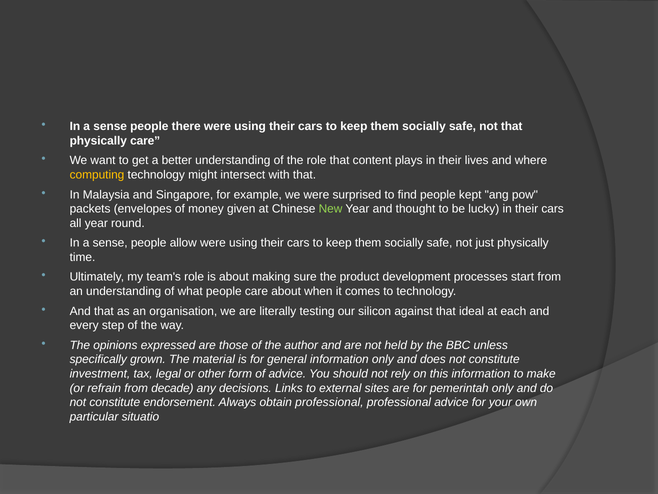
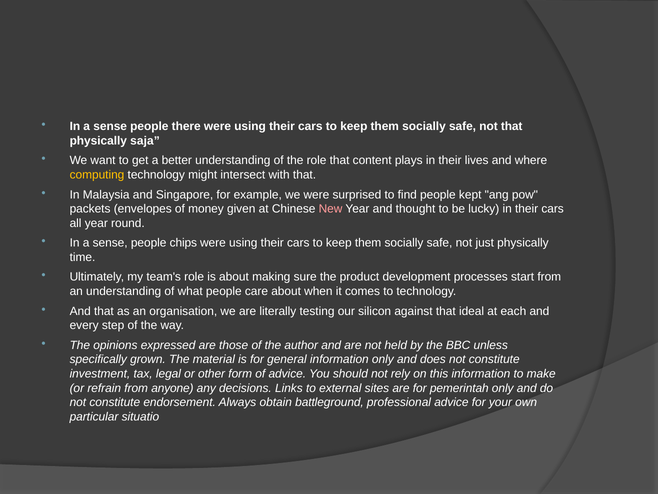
physically care: care -> saja (145, 141)
New colour: light green -> pink (331, 209)
allow: allow -> chips (183, 243)
decade: decade -> anyone (172, 388)
obtain professional: professional -> battleground (329, 402)
